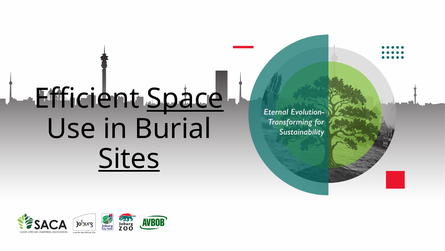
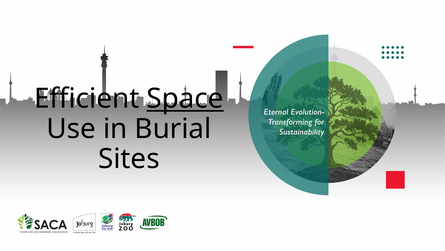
Sites underline: present -> none (129, 158)
